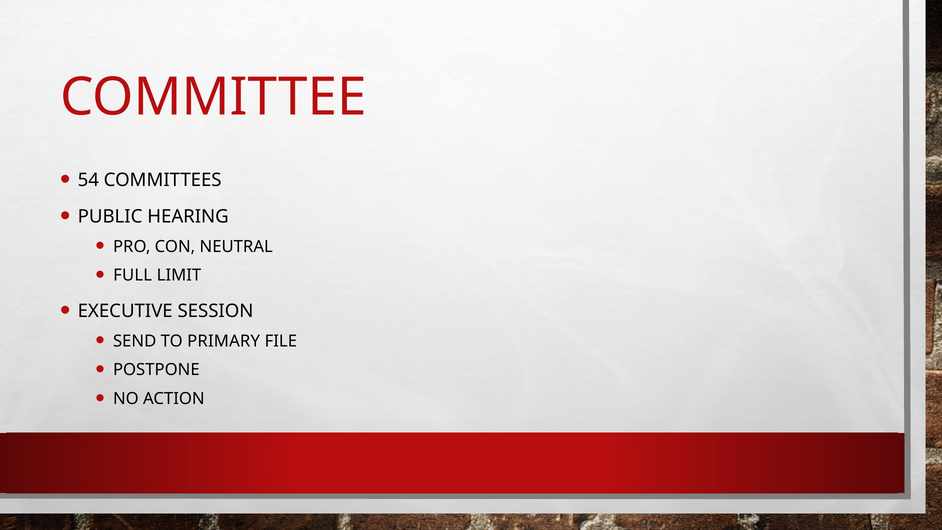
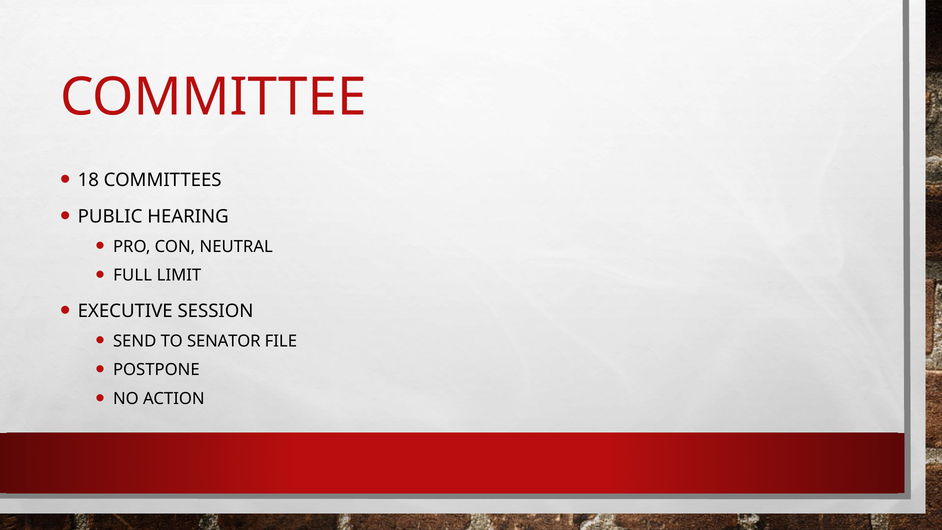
54: 54 -> 18 (88, 180)
PRIMARY: PRIMARY -> SENATOR (224, 341)
